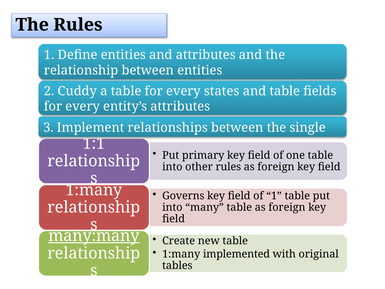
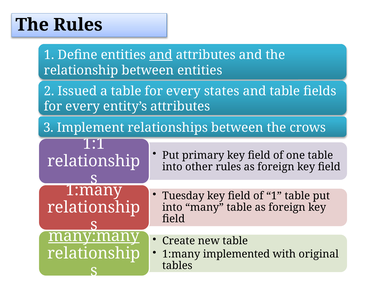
and underline: none -> present (161, 55)
Cuddy: Cuddy -> Issued (77, 91)
single: single -> crows (308, 127)
Governs: Governs -> Tuesday (183, 196)
